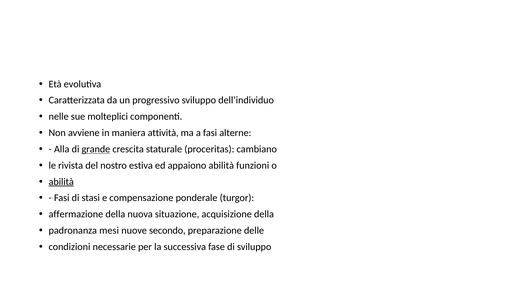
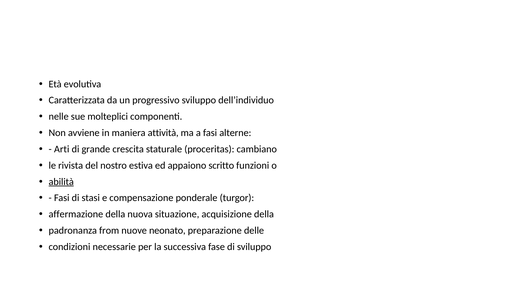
Alla: Alla -> Arti (62, 149)
grande underline: present -> none (96, 149)
appaiono abilità: abilità -> scritto (221, 165)
mesi: mesi -> from (109, 231)
secondo: secondo -> neonato (167, 231)
